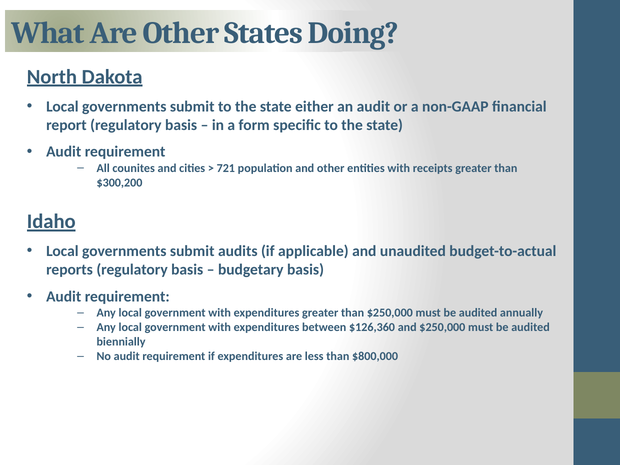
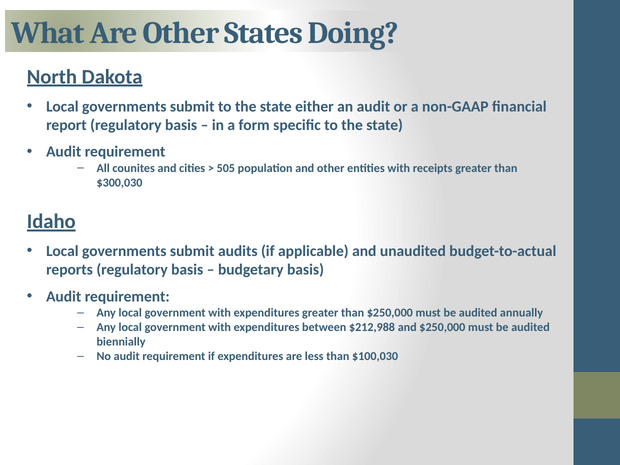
721: 721 -> 505 (226, 168)
$300,200: $300,200 -> $300,030 (119, 183)
$126,360: $126,360 -> $212,988 (372, 327)
$800,000: $800,000 -> $100,030 (375, 356)
